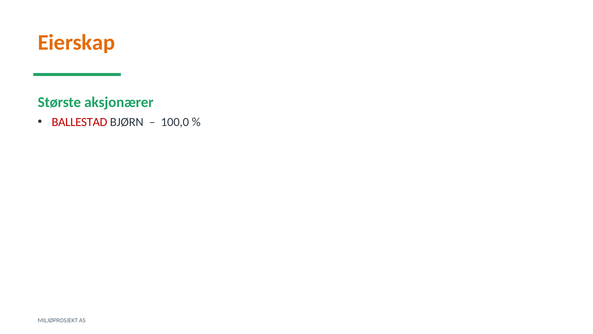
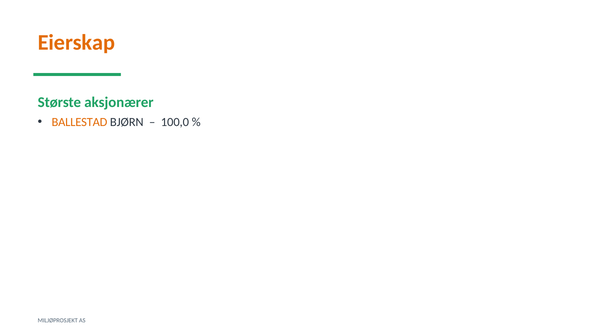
BALLESTAD colour: red -> orange (79, 122)
